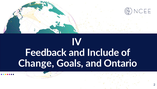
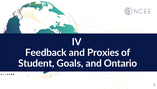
Include: Include -> Proxies (103, 52)
Change: Change -> Student (36, 63)
